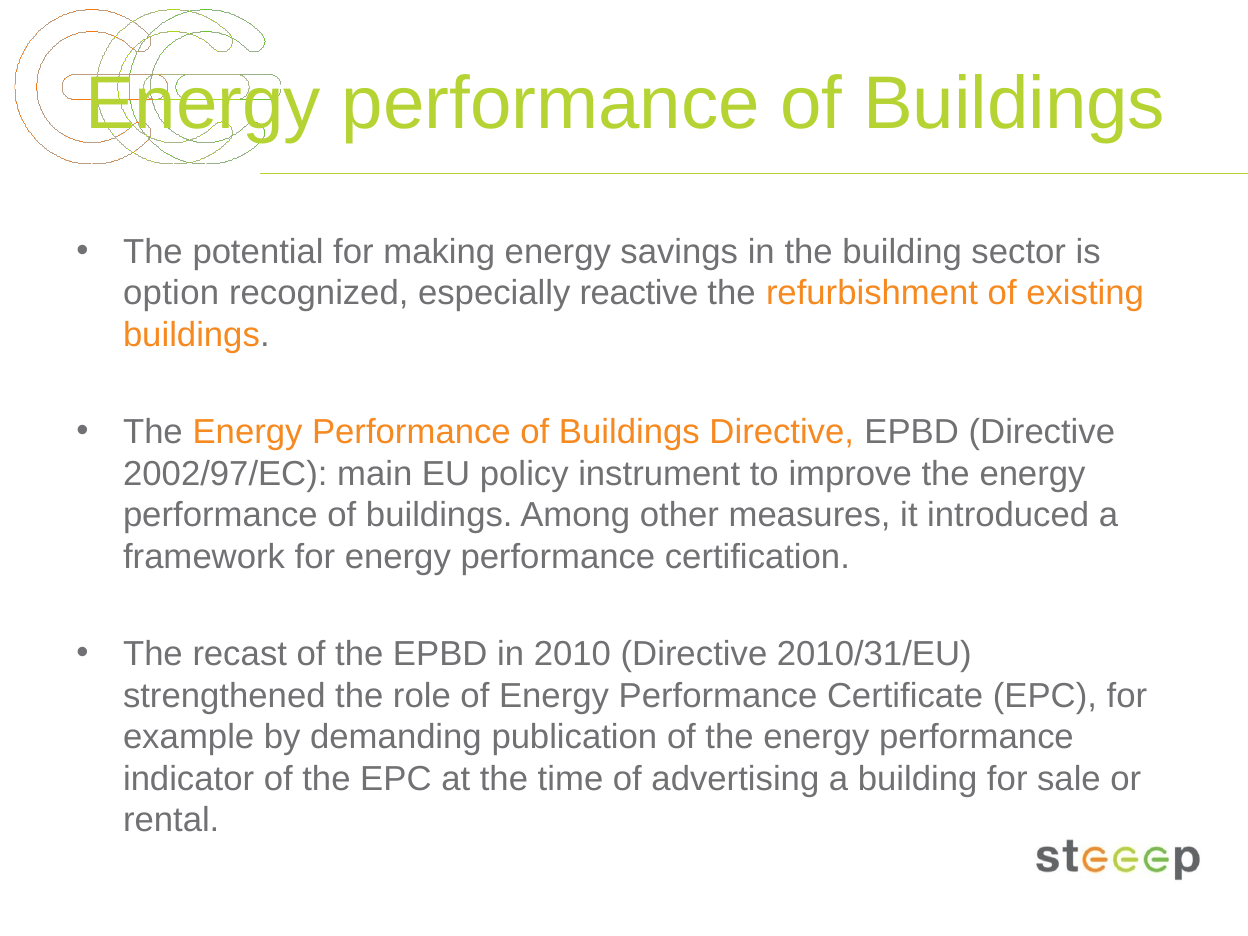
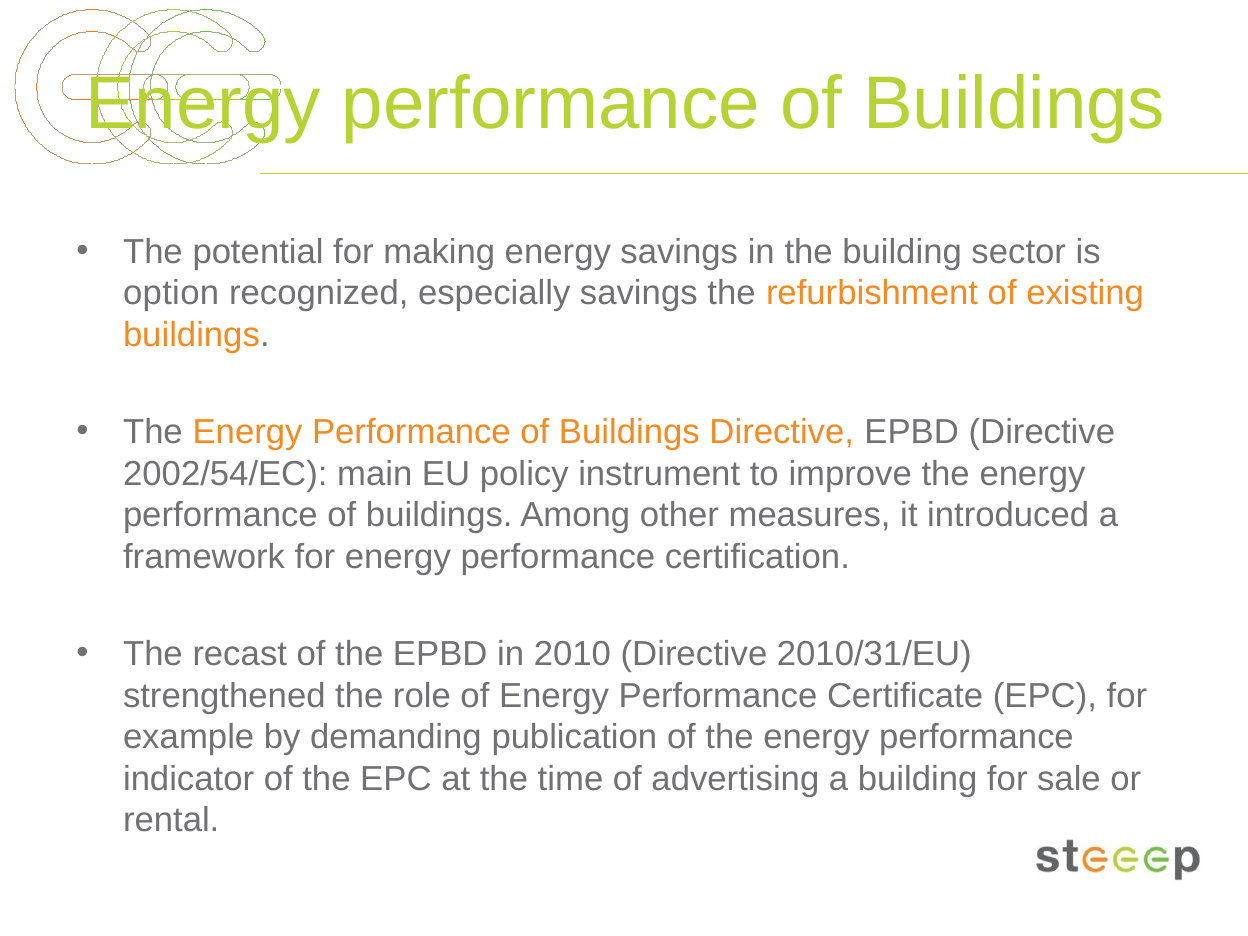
especially reactive: reactive -> savings (639, 293)
2002/97/EC: 2002/97/EC -> 2002/54/EC (225, 474)
